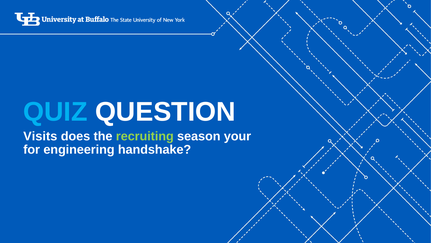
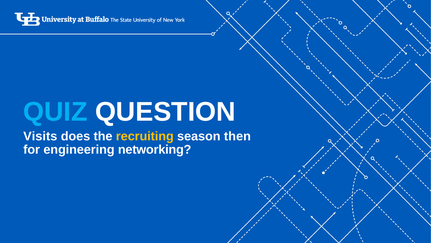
recruiting colour: light green -> yellow (145, 136)
your: your -> then (237, 136)
handshake: handshake -> networking (155, 149)
